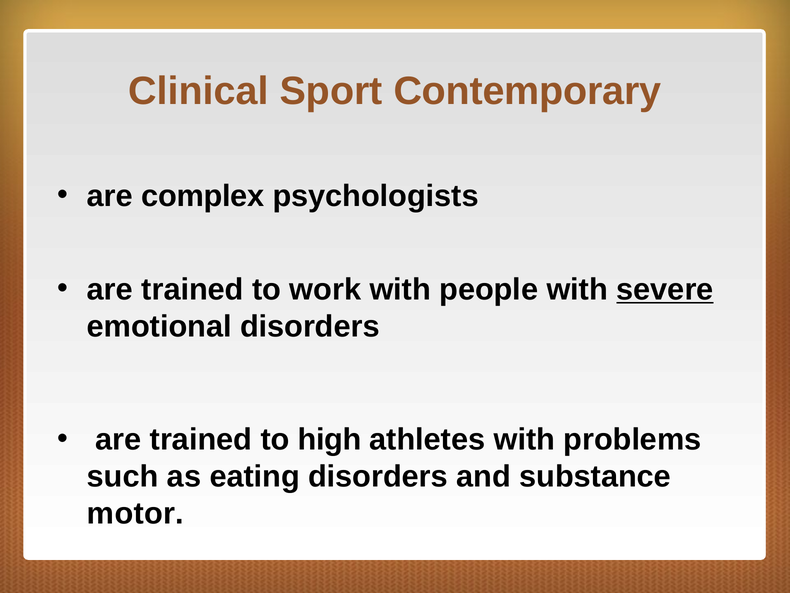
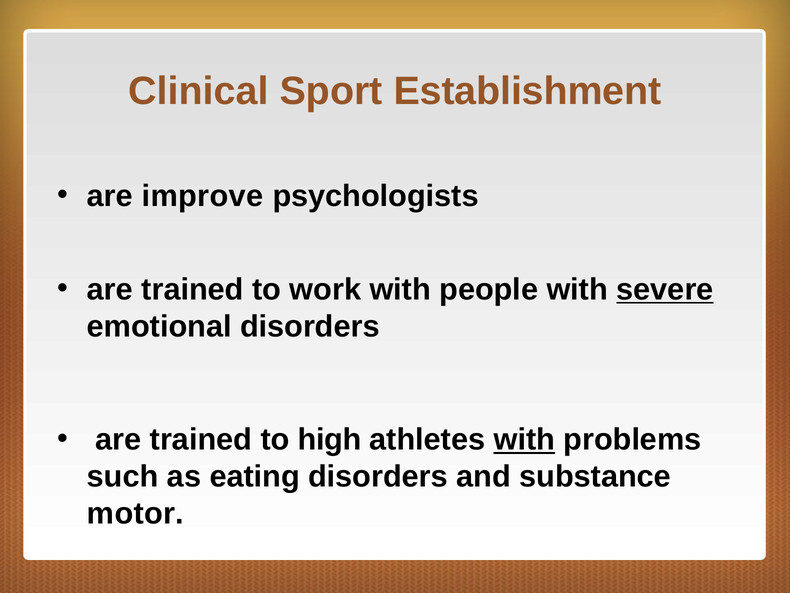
Contemporary: Contemporary -> Establishment (527, 91)
complex: complex -> improve (203, 196)
with underline: none -> present (524, 439)
